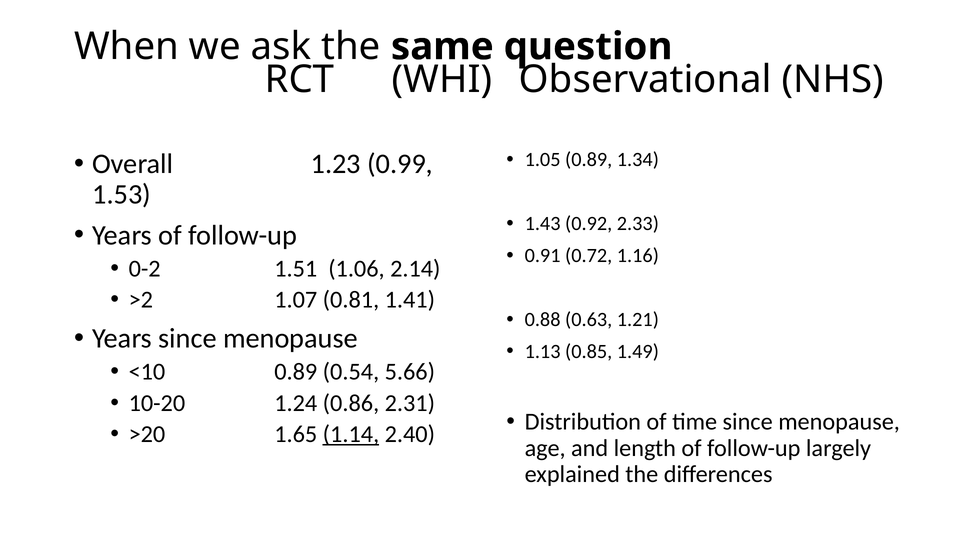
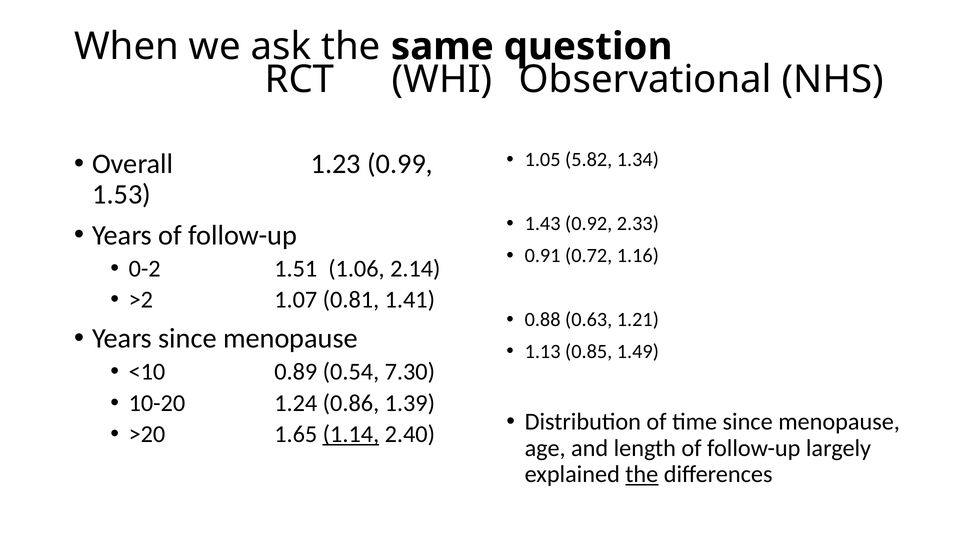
1.05 0.89: 0.89 -> 5.82 (589, 160)
5.66: 5.66 -> 7.30 (410, 372)
2.31: 2.31 -> 1.39 (410, 403)
the underline: none -> present (642, 475)
